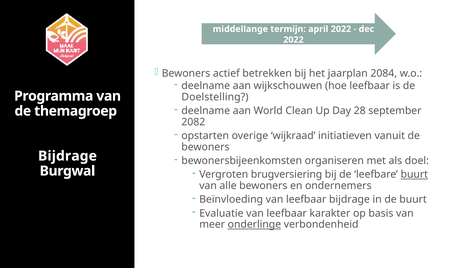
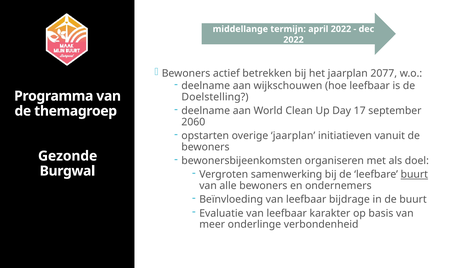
2084: 2084 -> 2077 (384, 73)
28: 28 -> 17 (360, 111)
2082: 2082 -> 2060 (193, 122)
overige wijkraad: wijkraad -> jaarplan (293, 136)
Bijdrage: Bijdrage -> Gezonde (68, 156)
brugversiering: brugversiering -> samenwerking (287, 174)
onderlinge underline: present -> none (254, 224)
